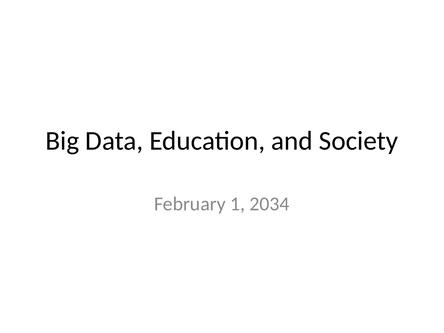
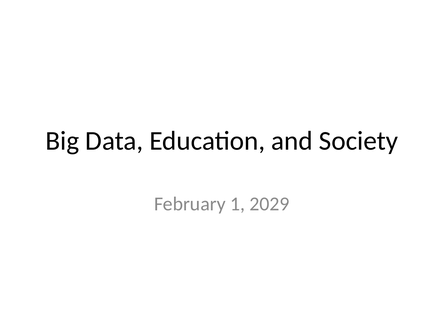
2034: 2034 -> 2029 (270, 204)
